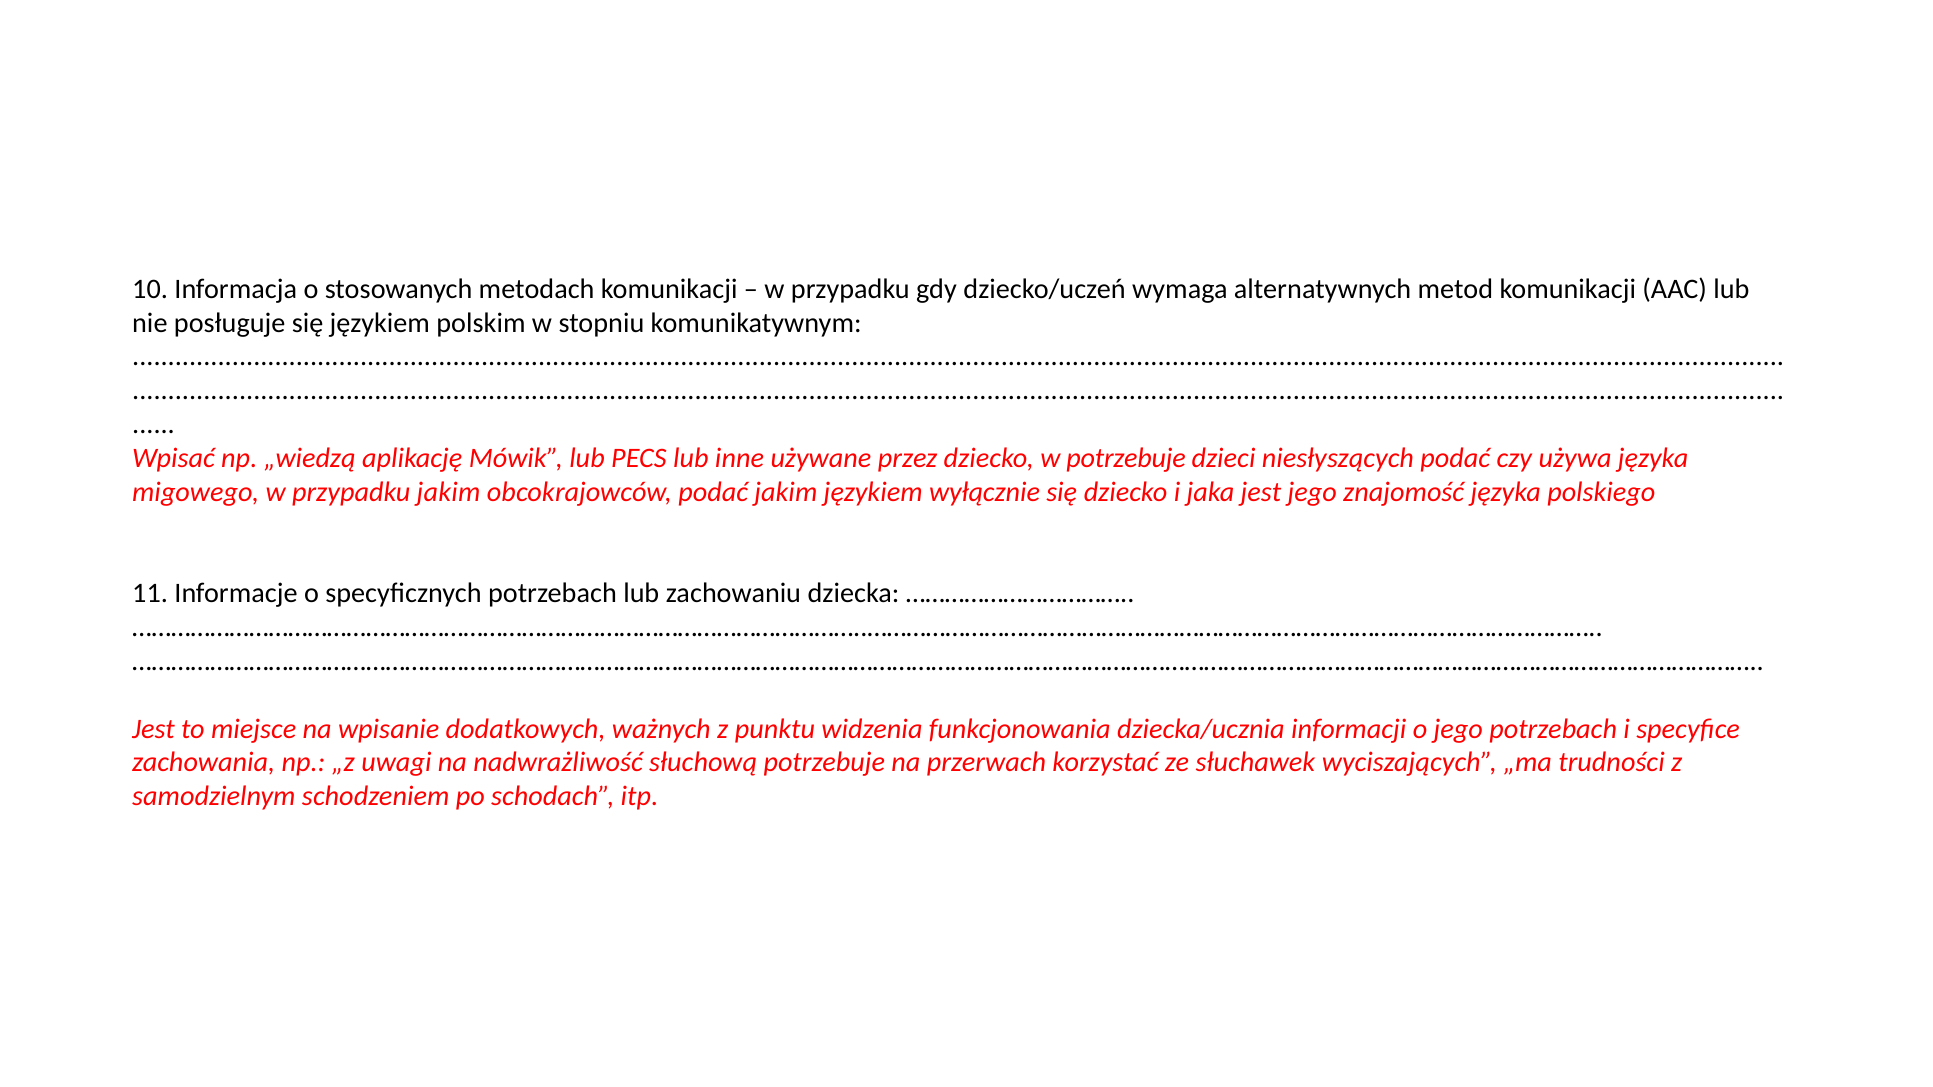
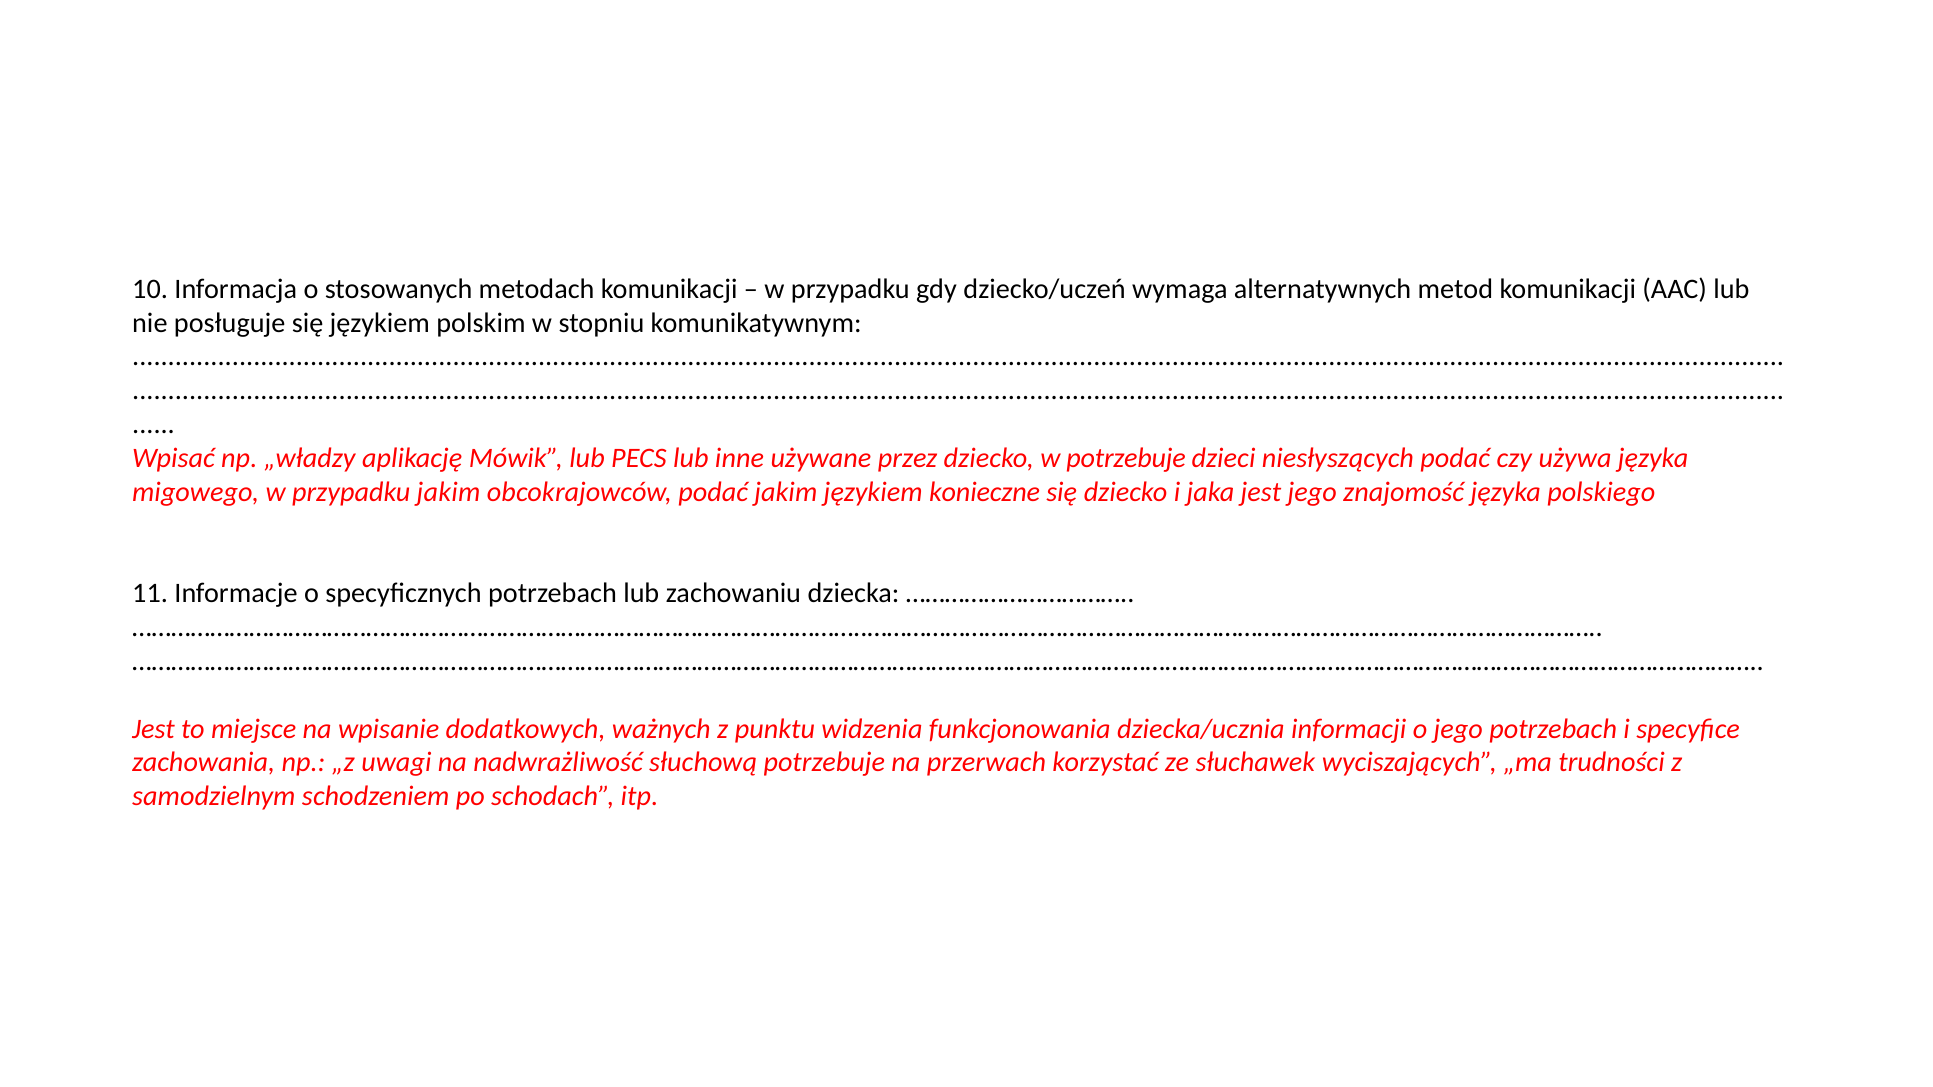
„wiedzą: „wiedzą -> „władzy (310, 458)
wyłącznie: wyłącznie -> konieczne (985, 492)
